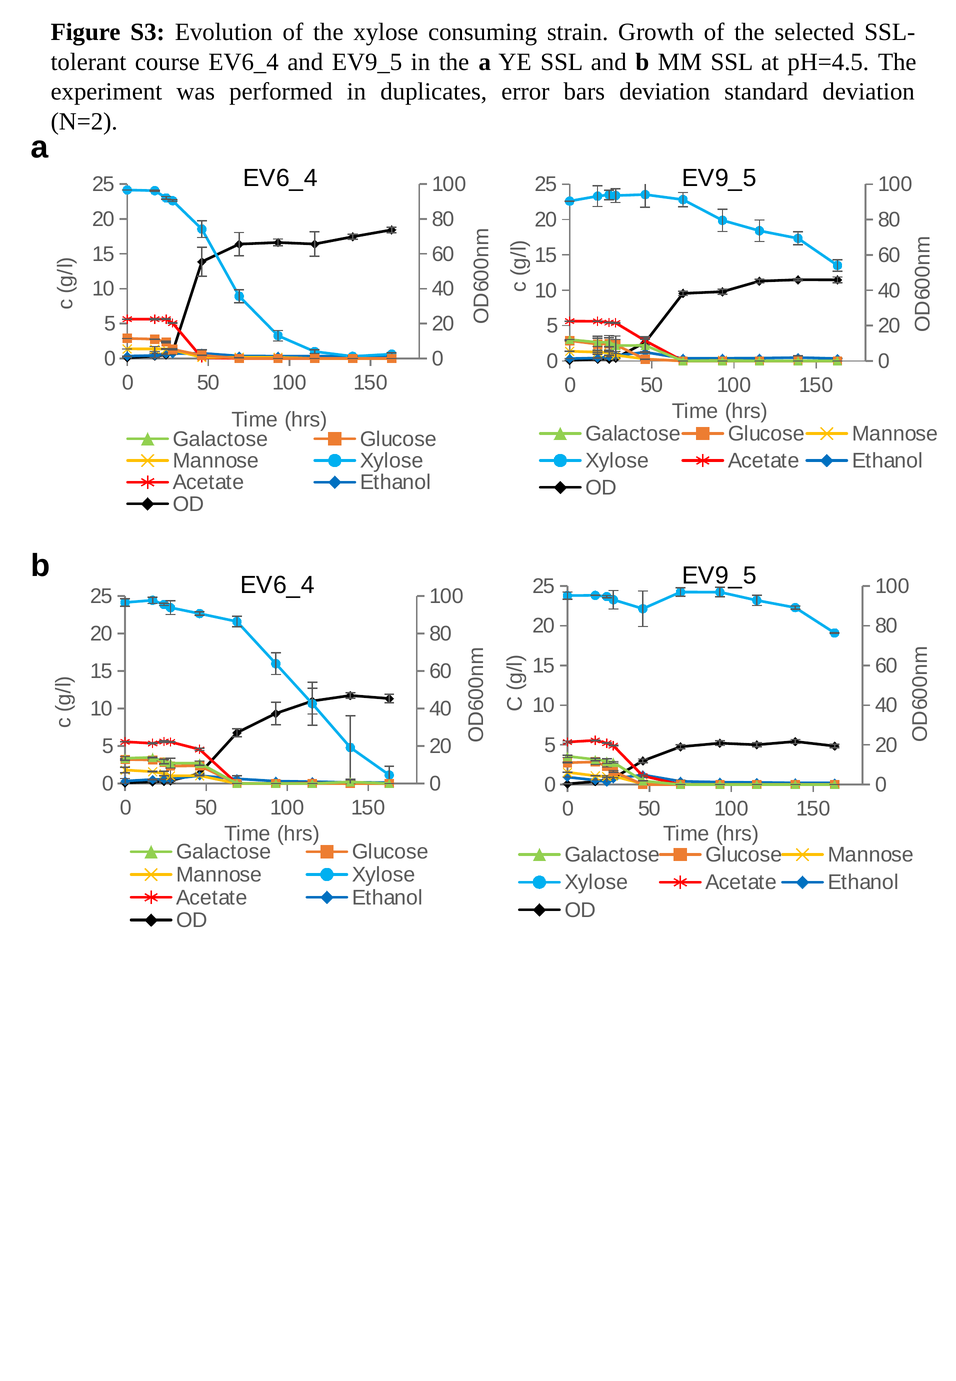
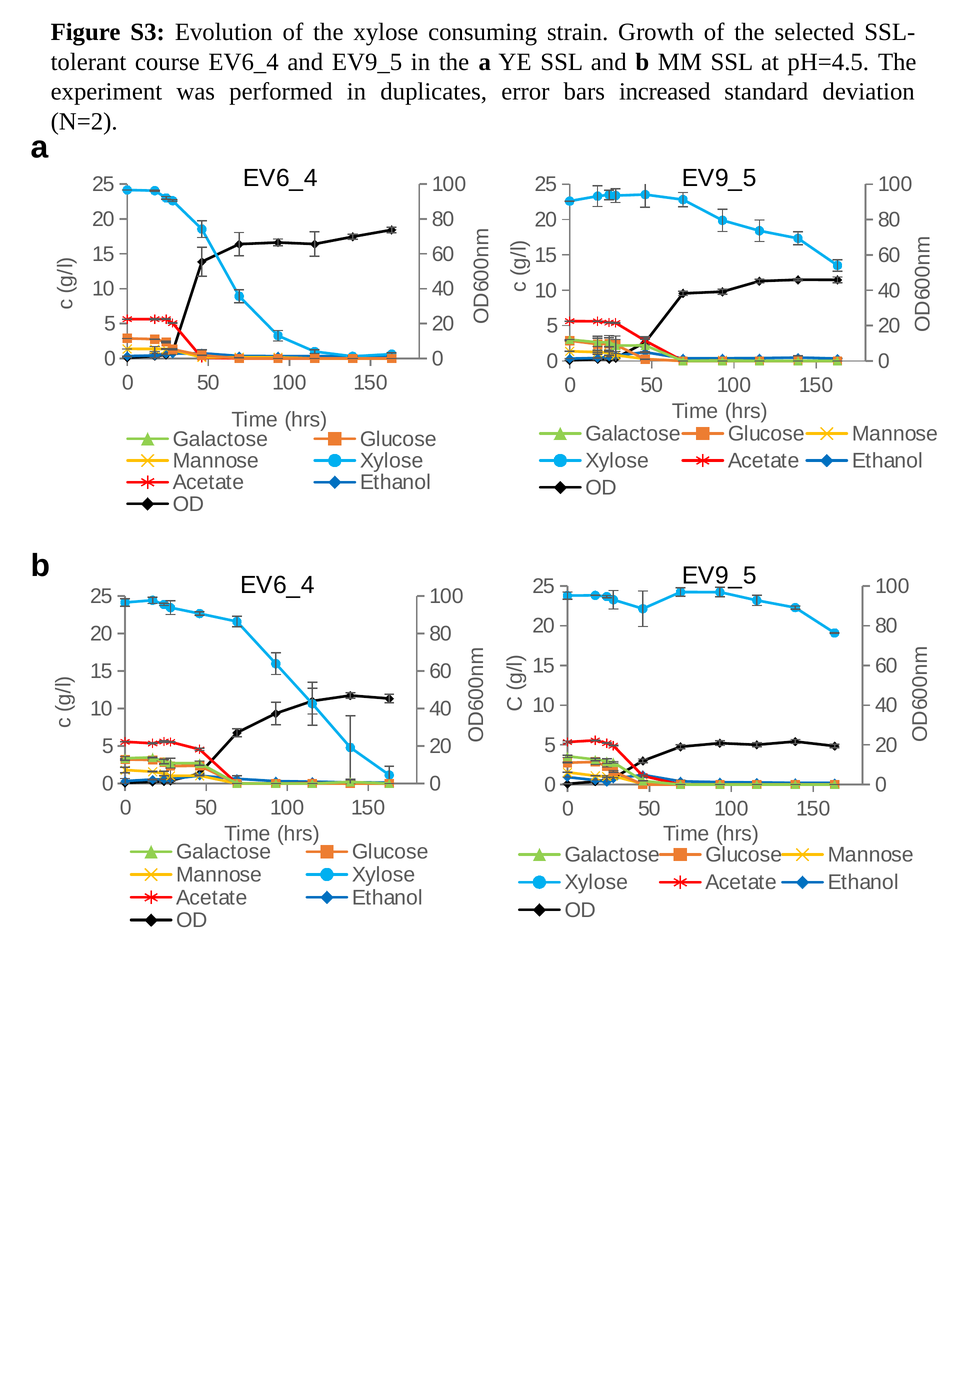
bars deviation: deviation -> increased (665, 92)
